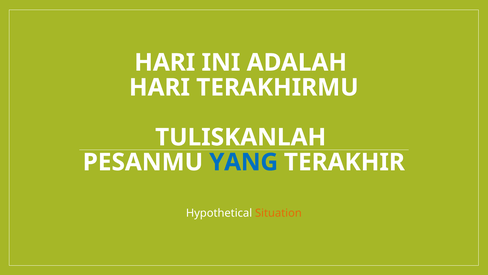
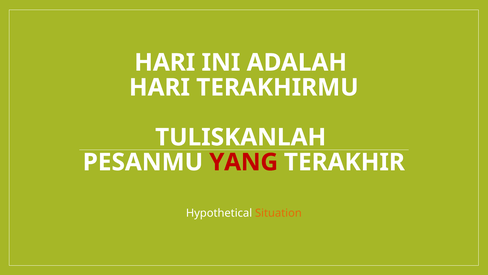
YANG colour: blue -> red (244, 162)
